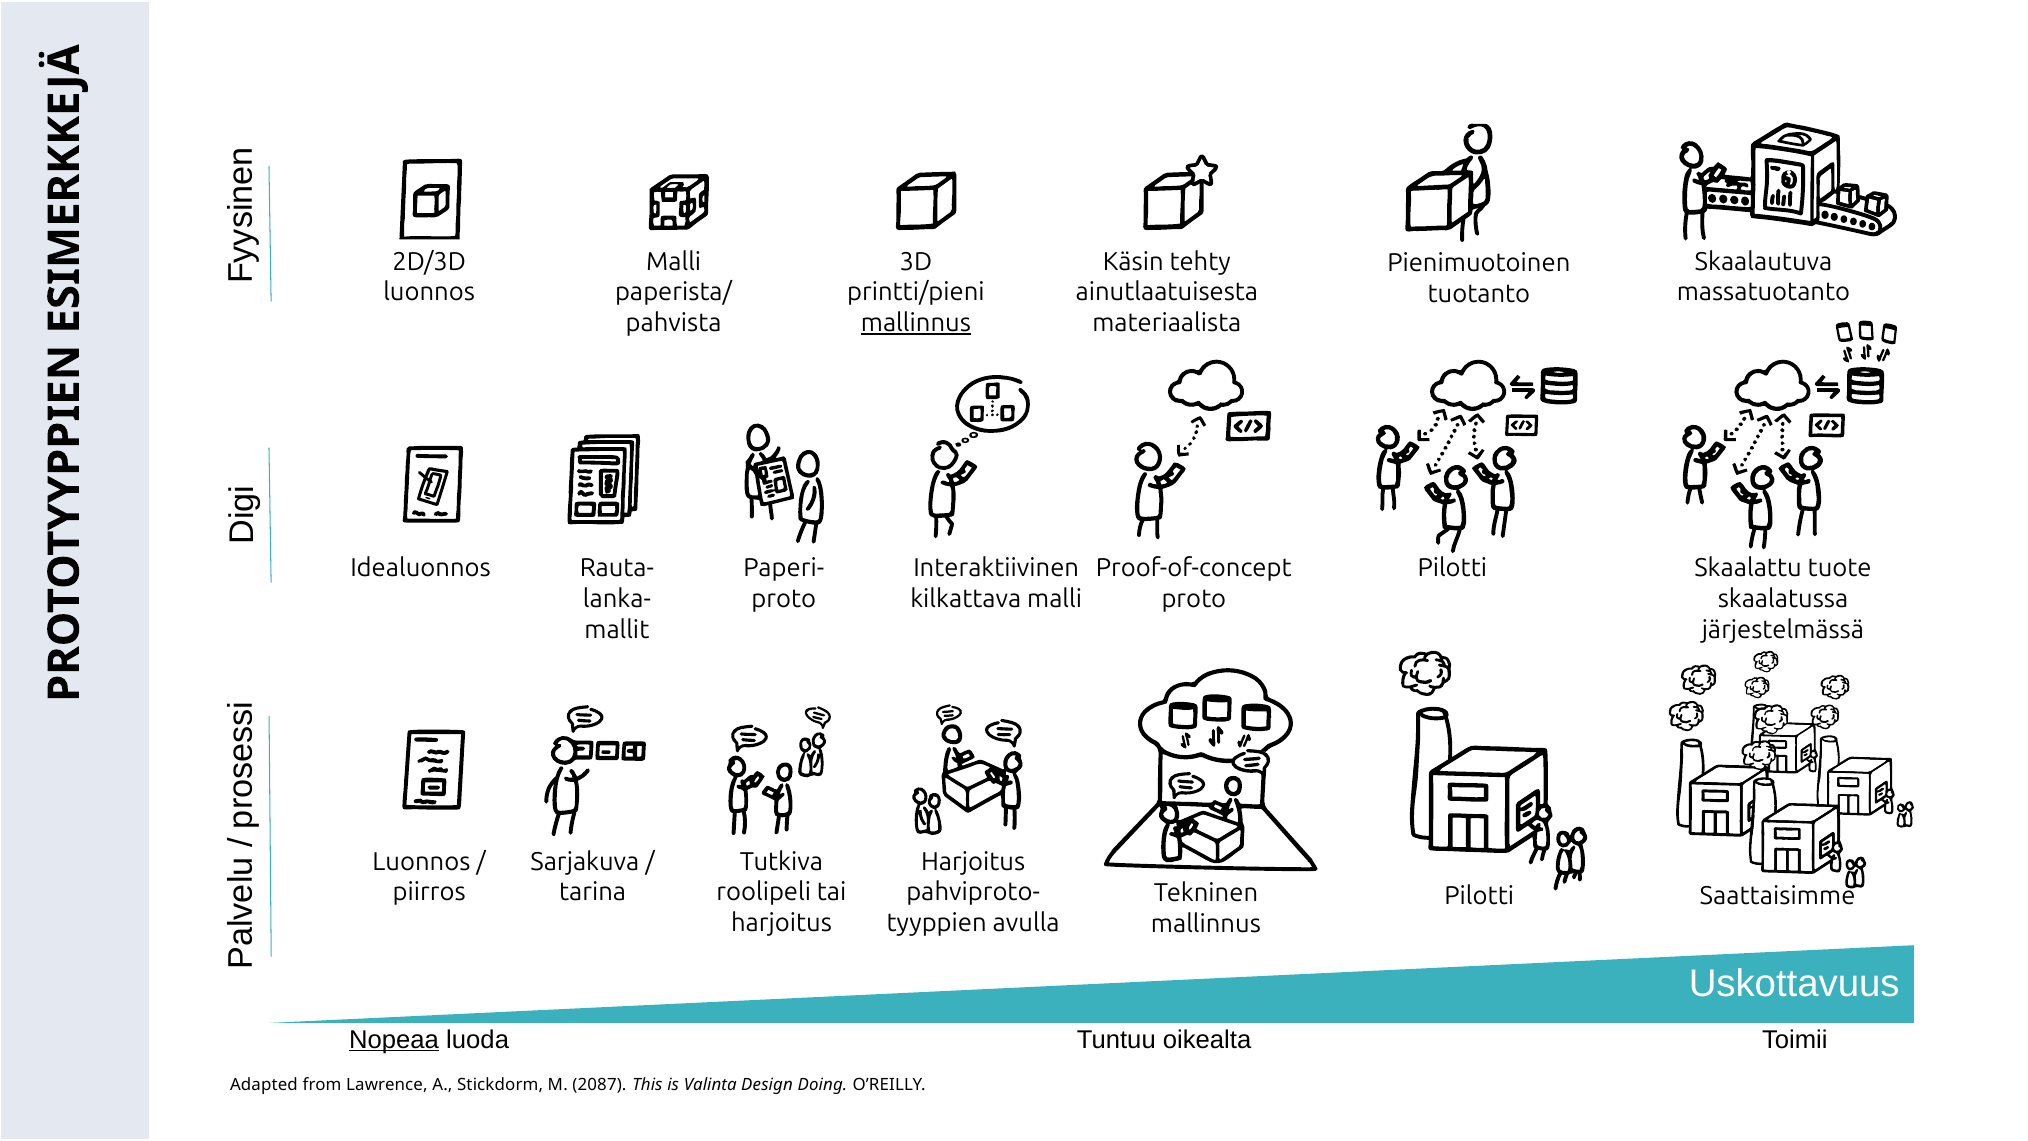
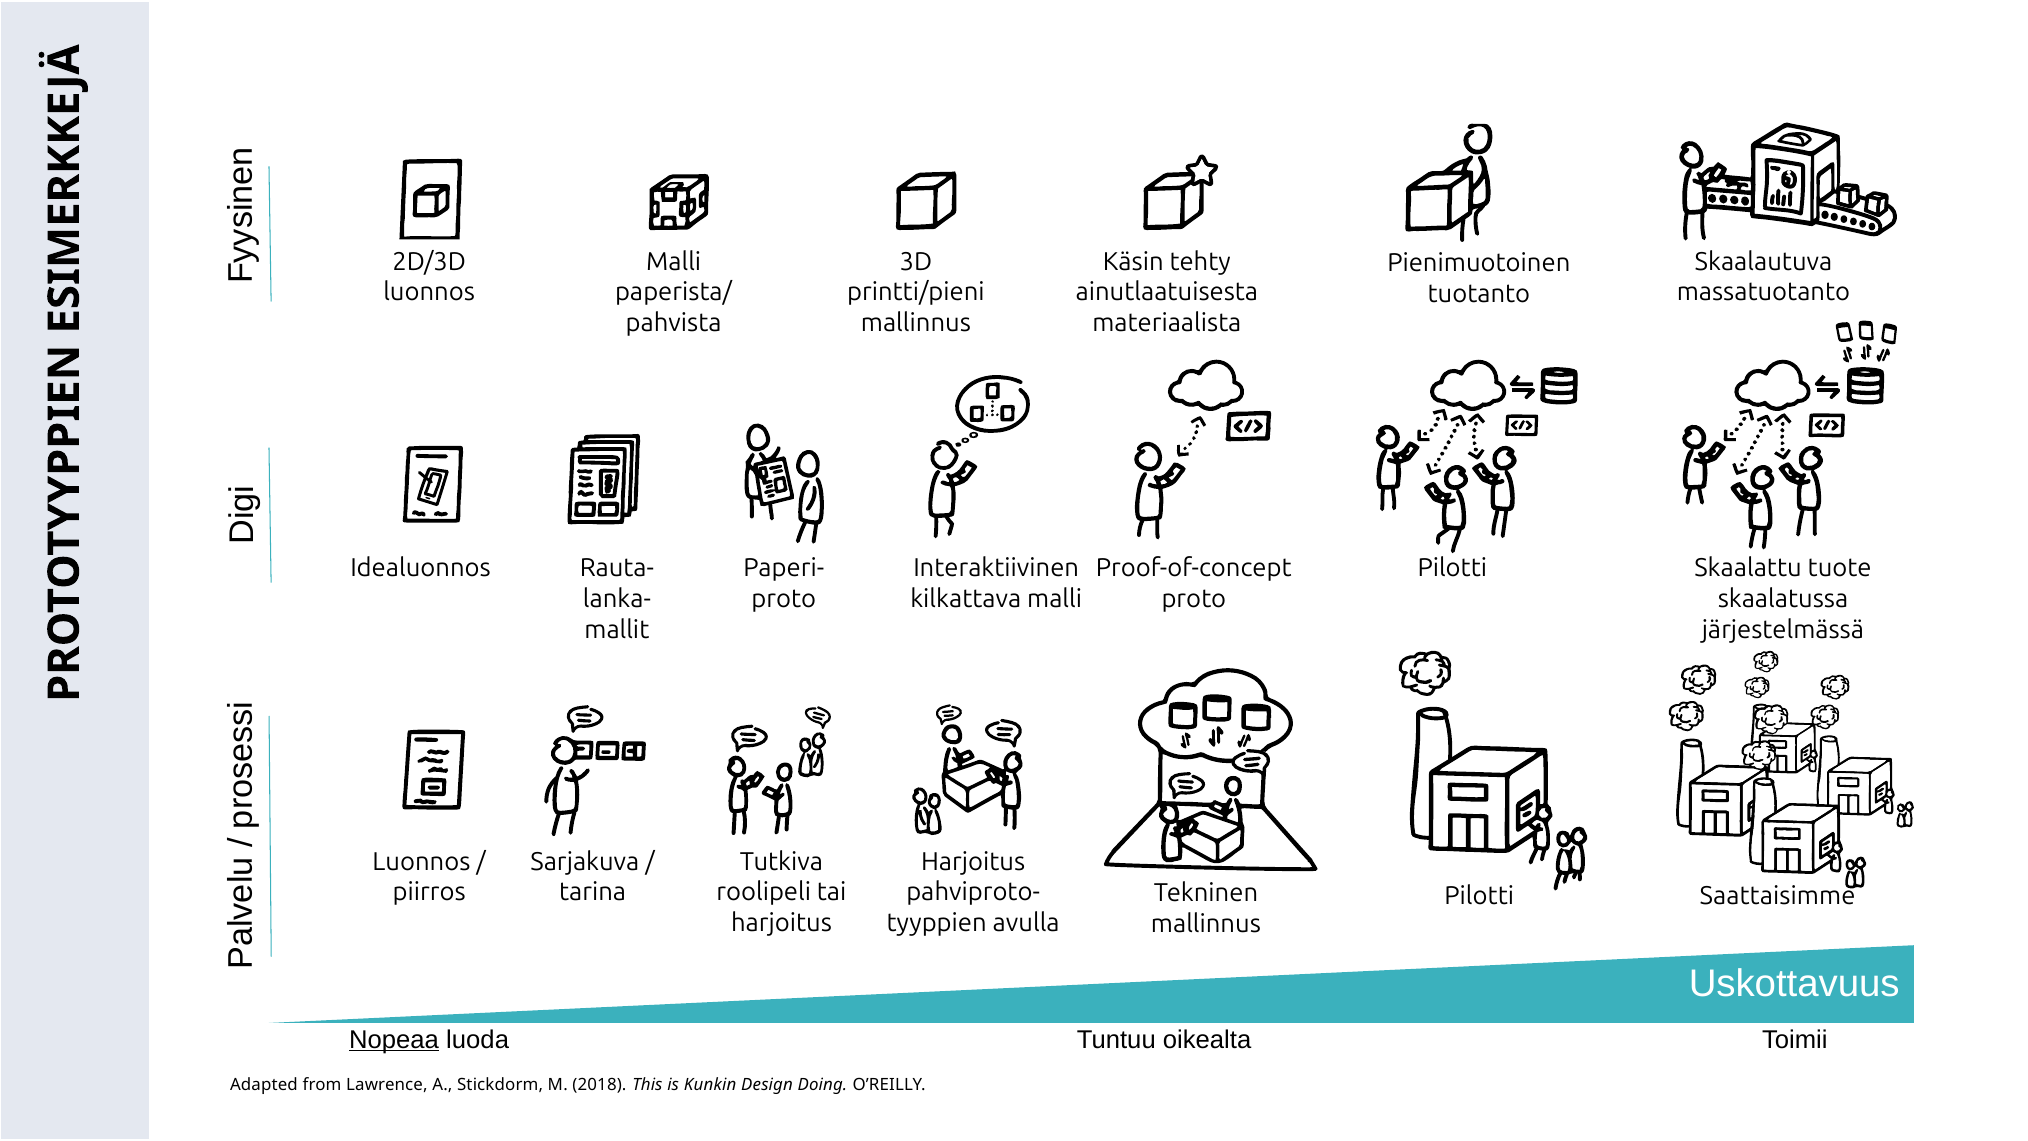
mallinnus underline: present -> none (916, 323)
2087: 2087 -> 2018 (600, 1085)
Valinta: Valinta -> Kunkin (710, 1085)
